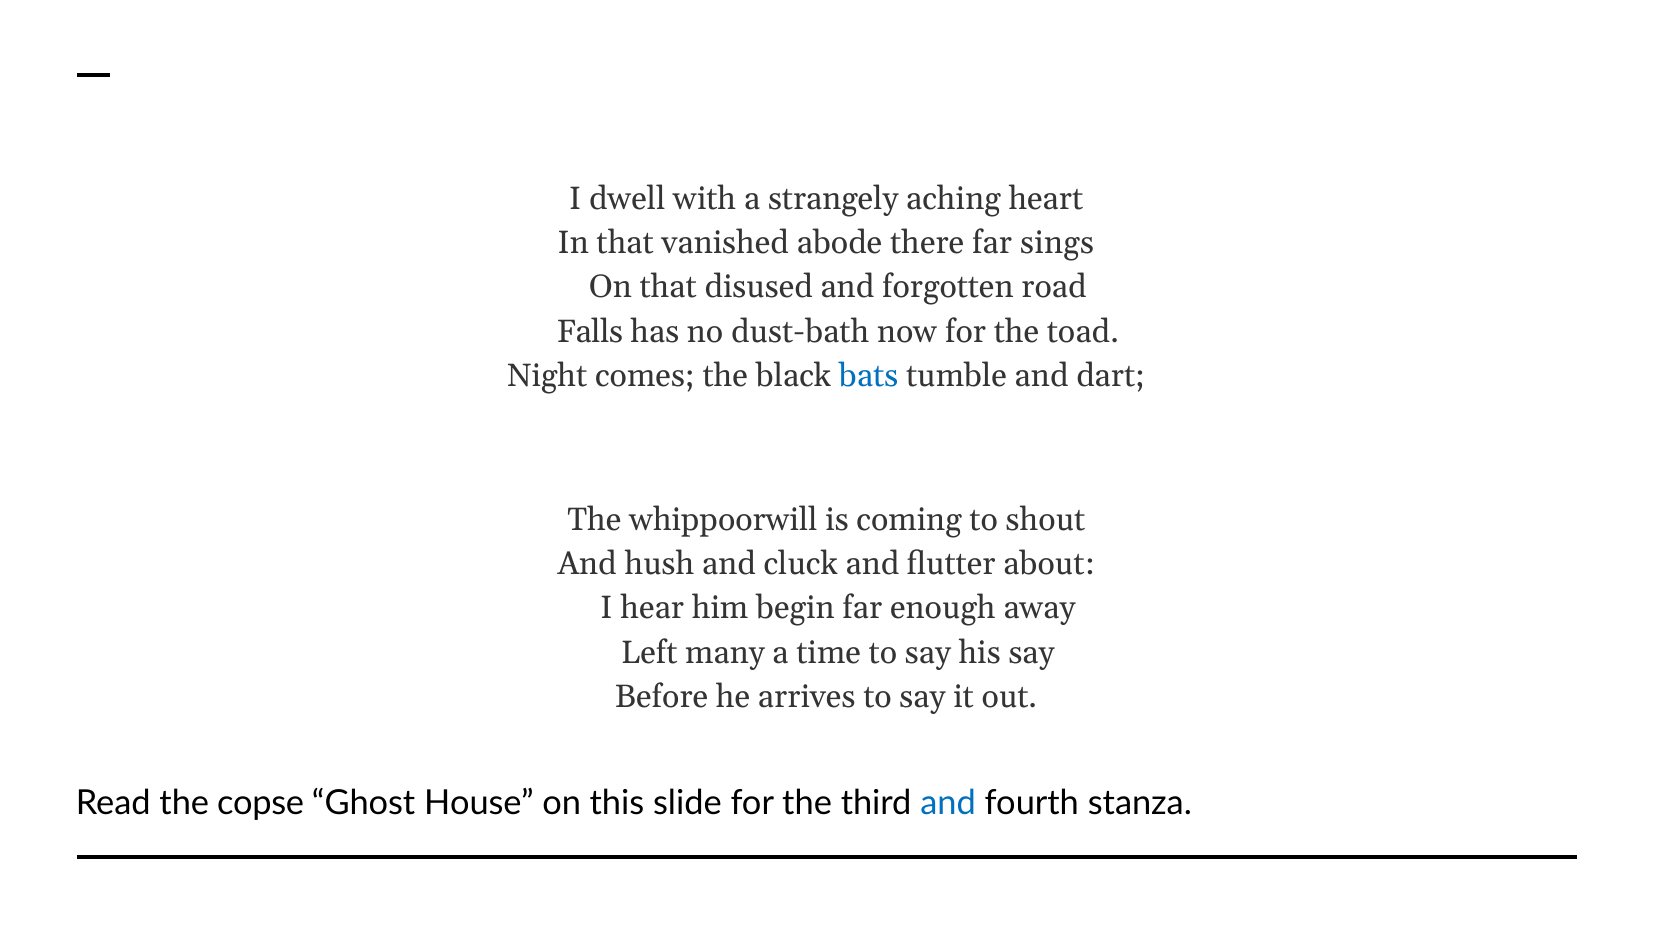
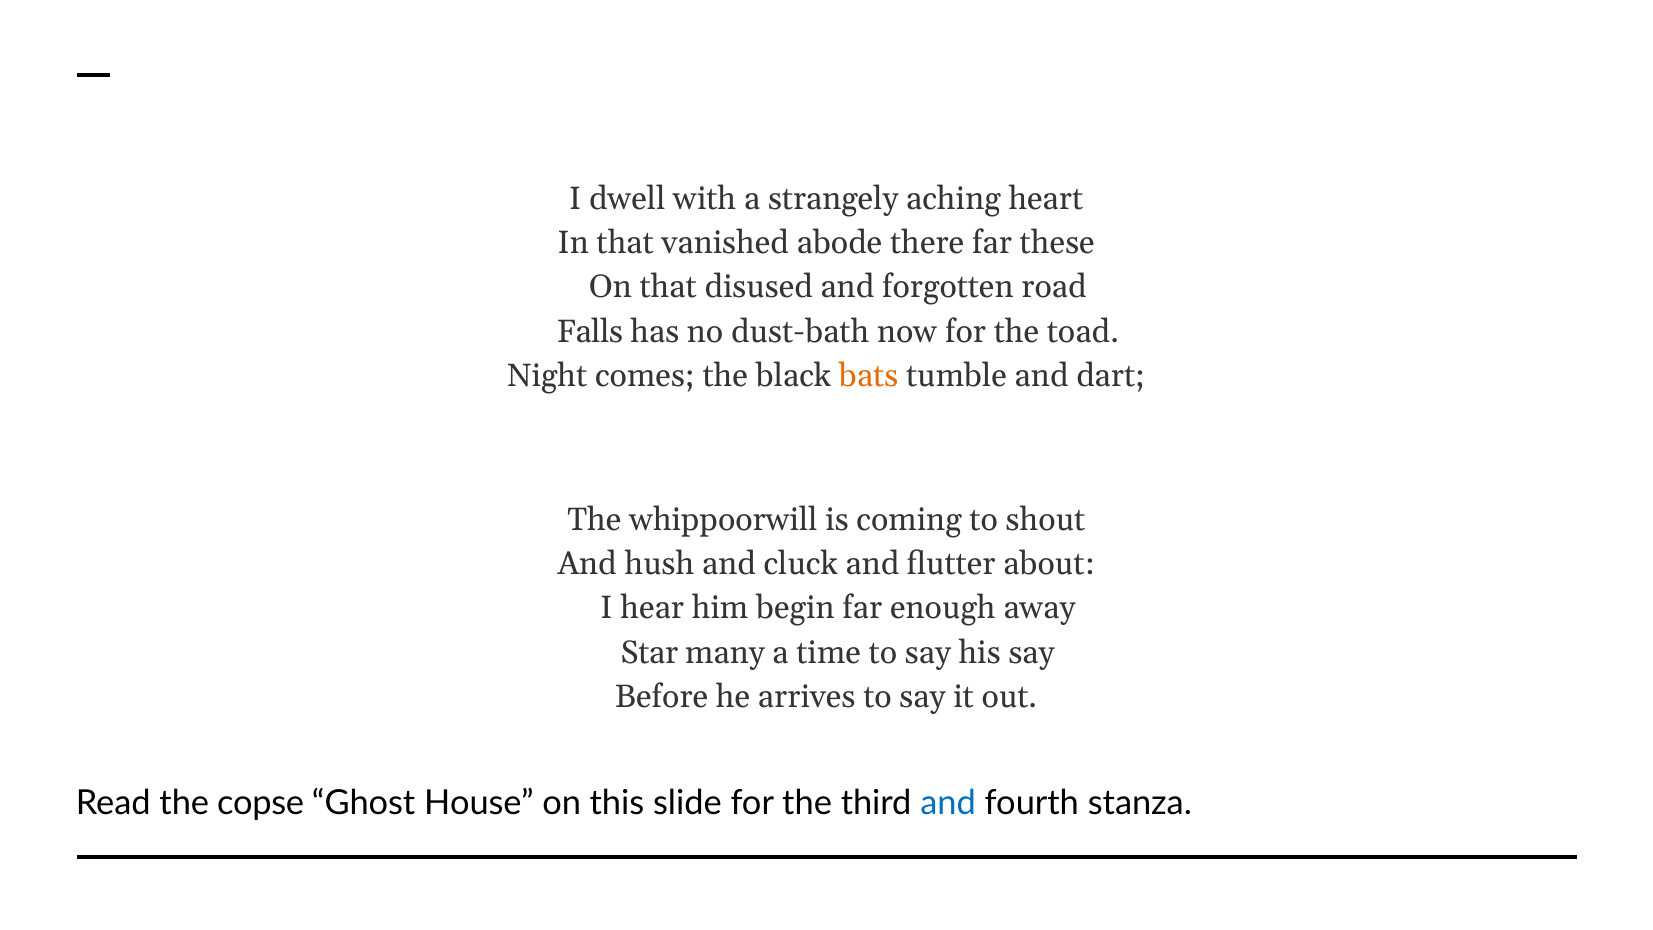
sings: sings -> these (1057, 243)
bats colour: blue -> orange (869, 376)
Left: Left -> Star (649, 652)
